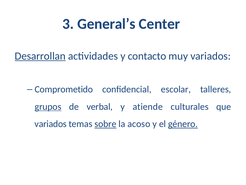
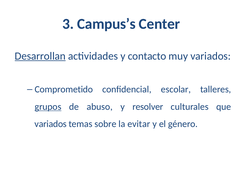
General’s: General’s -> Campus’s (106, 24)
verbal: verbal -> abuso (100, 106)
atiende: atiende -> resolver (148, 106)
sobre underline: present -> none (105, 124)
acoso: acoso -> evitar (139, 124)
género underline: present -> none (183, 124)
